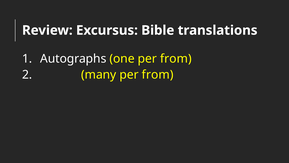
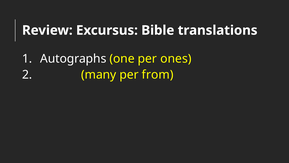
one per from: from -> ones (176, 58)
